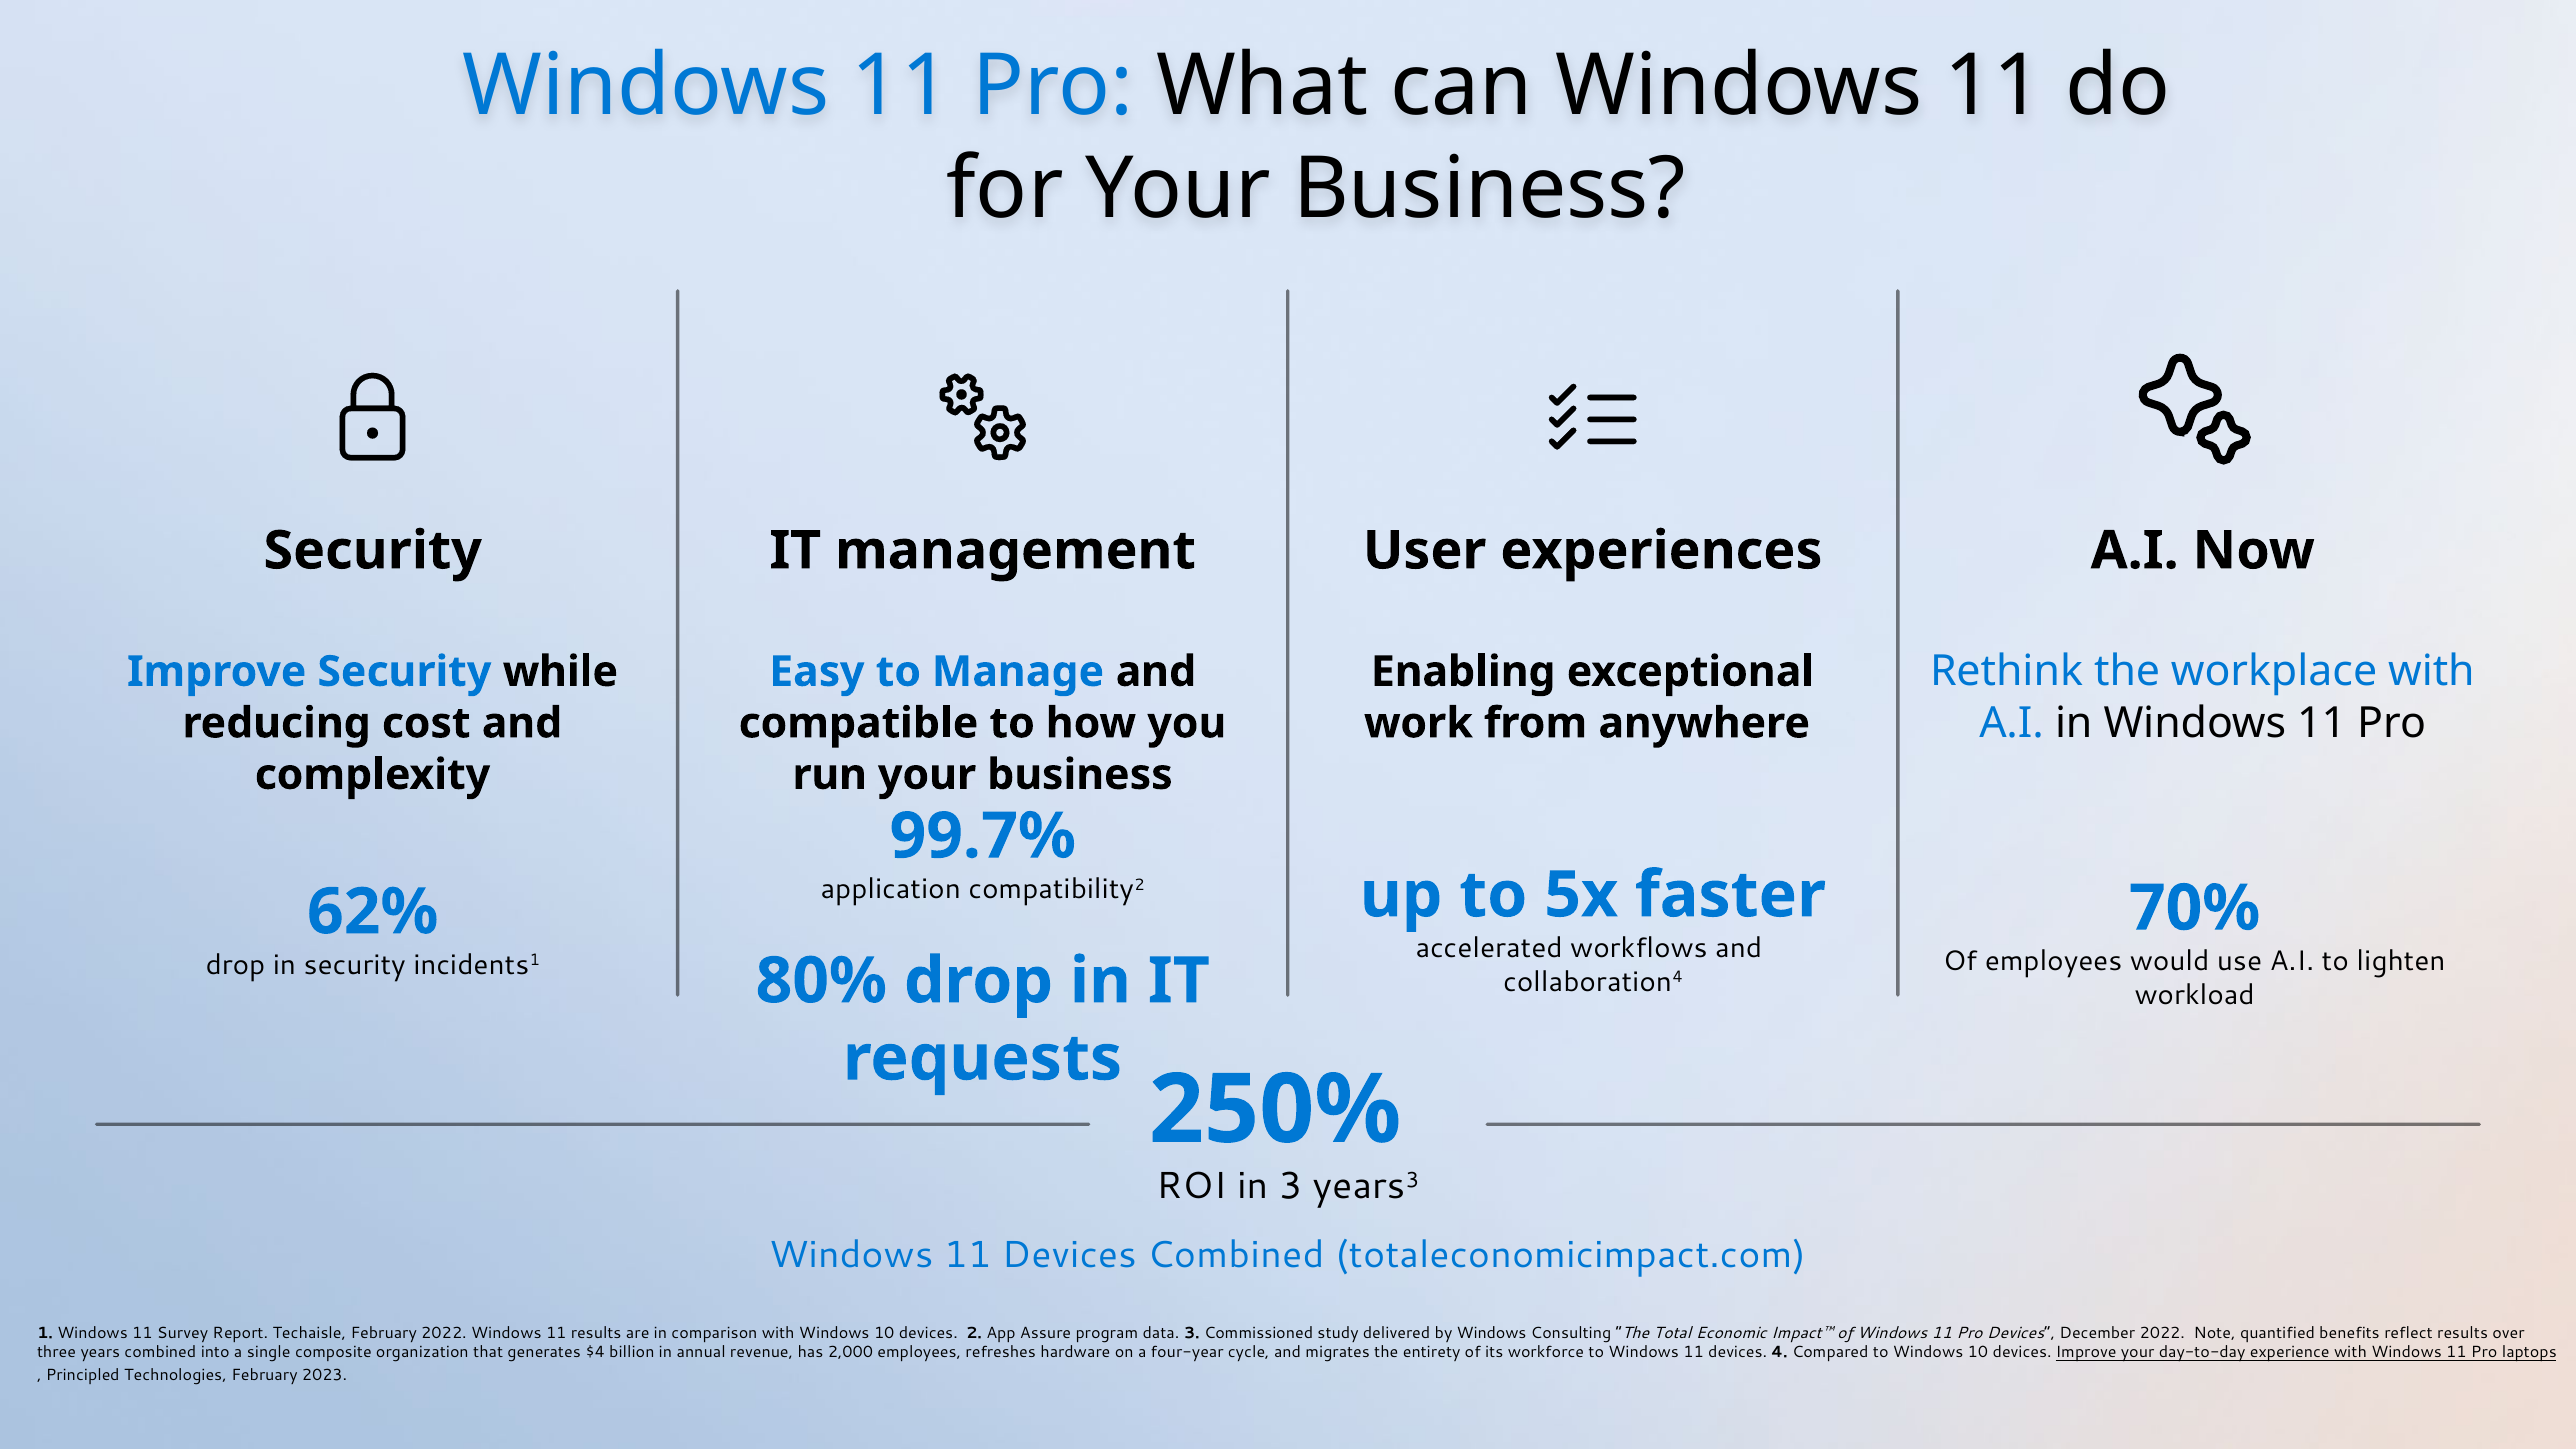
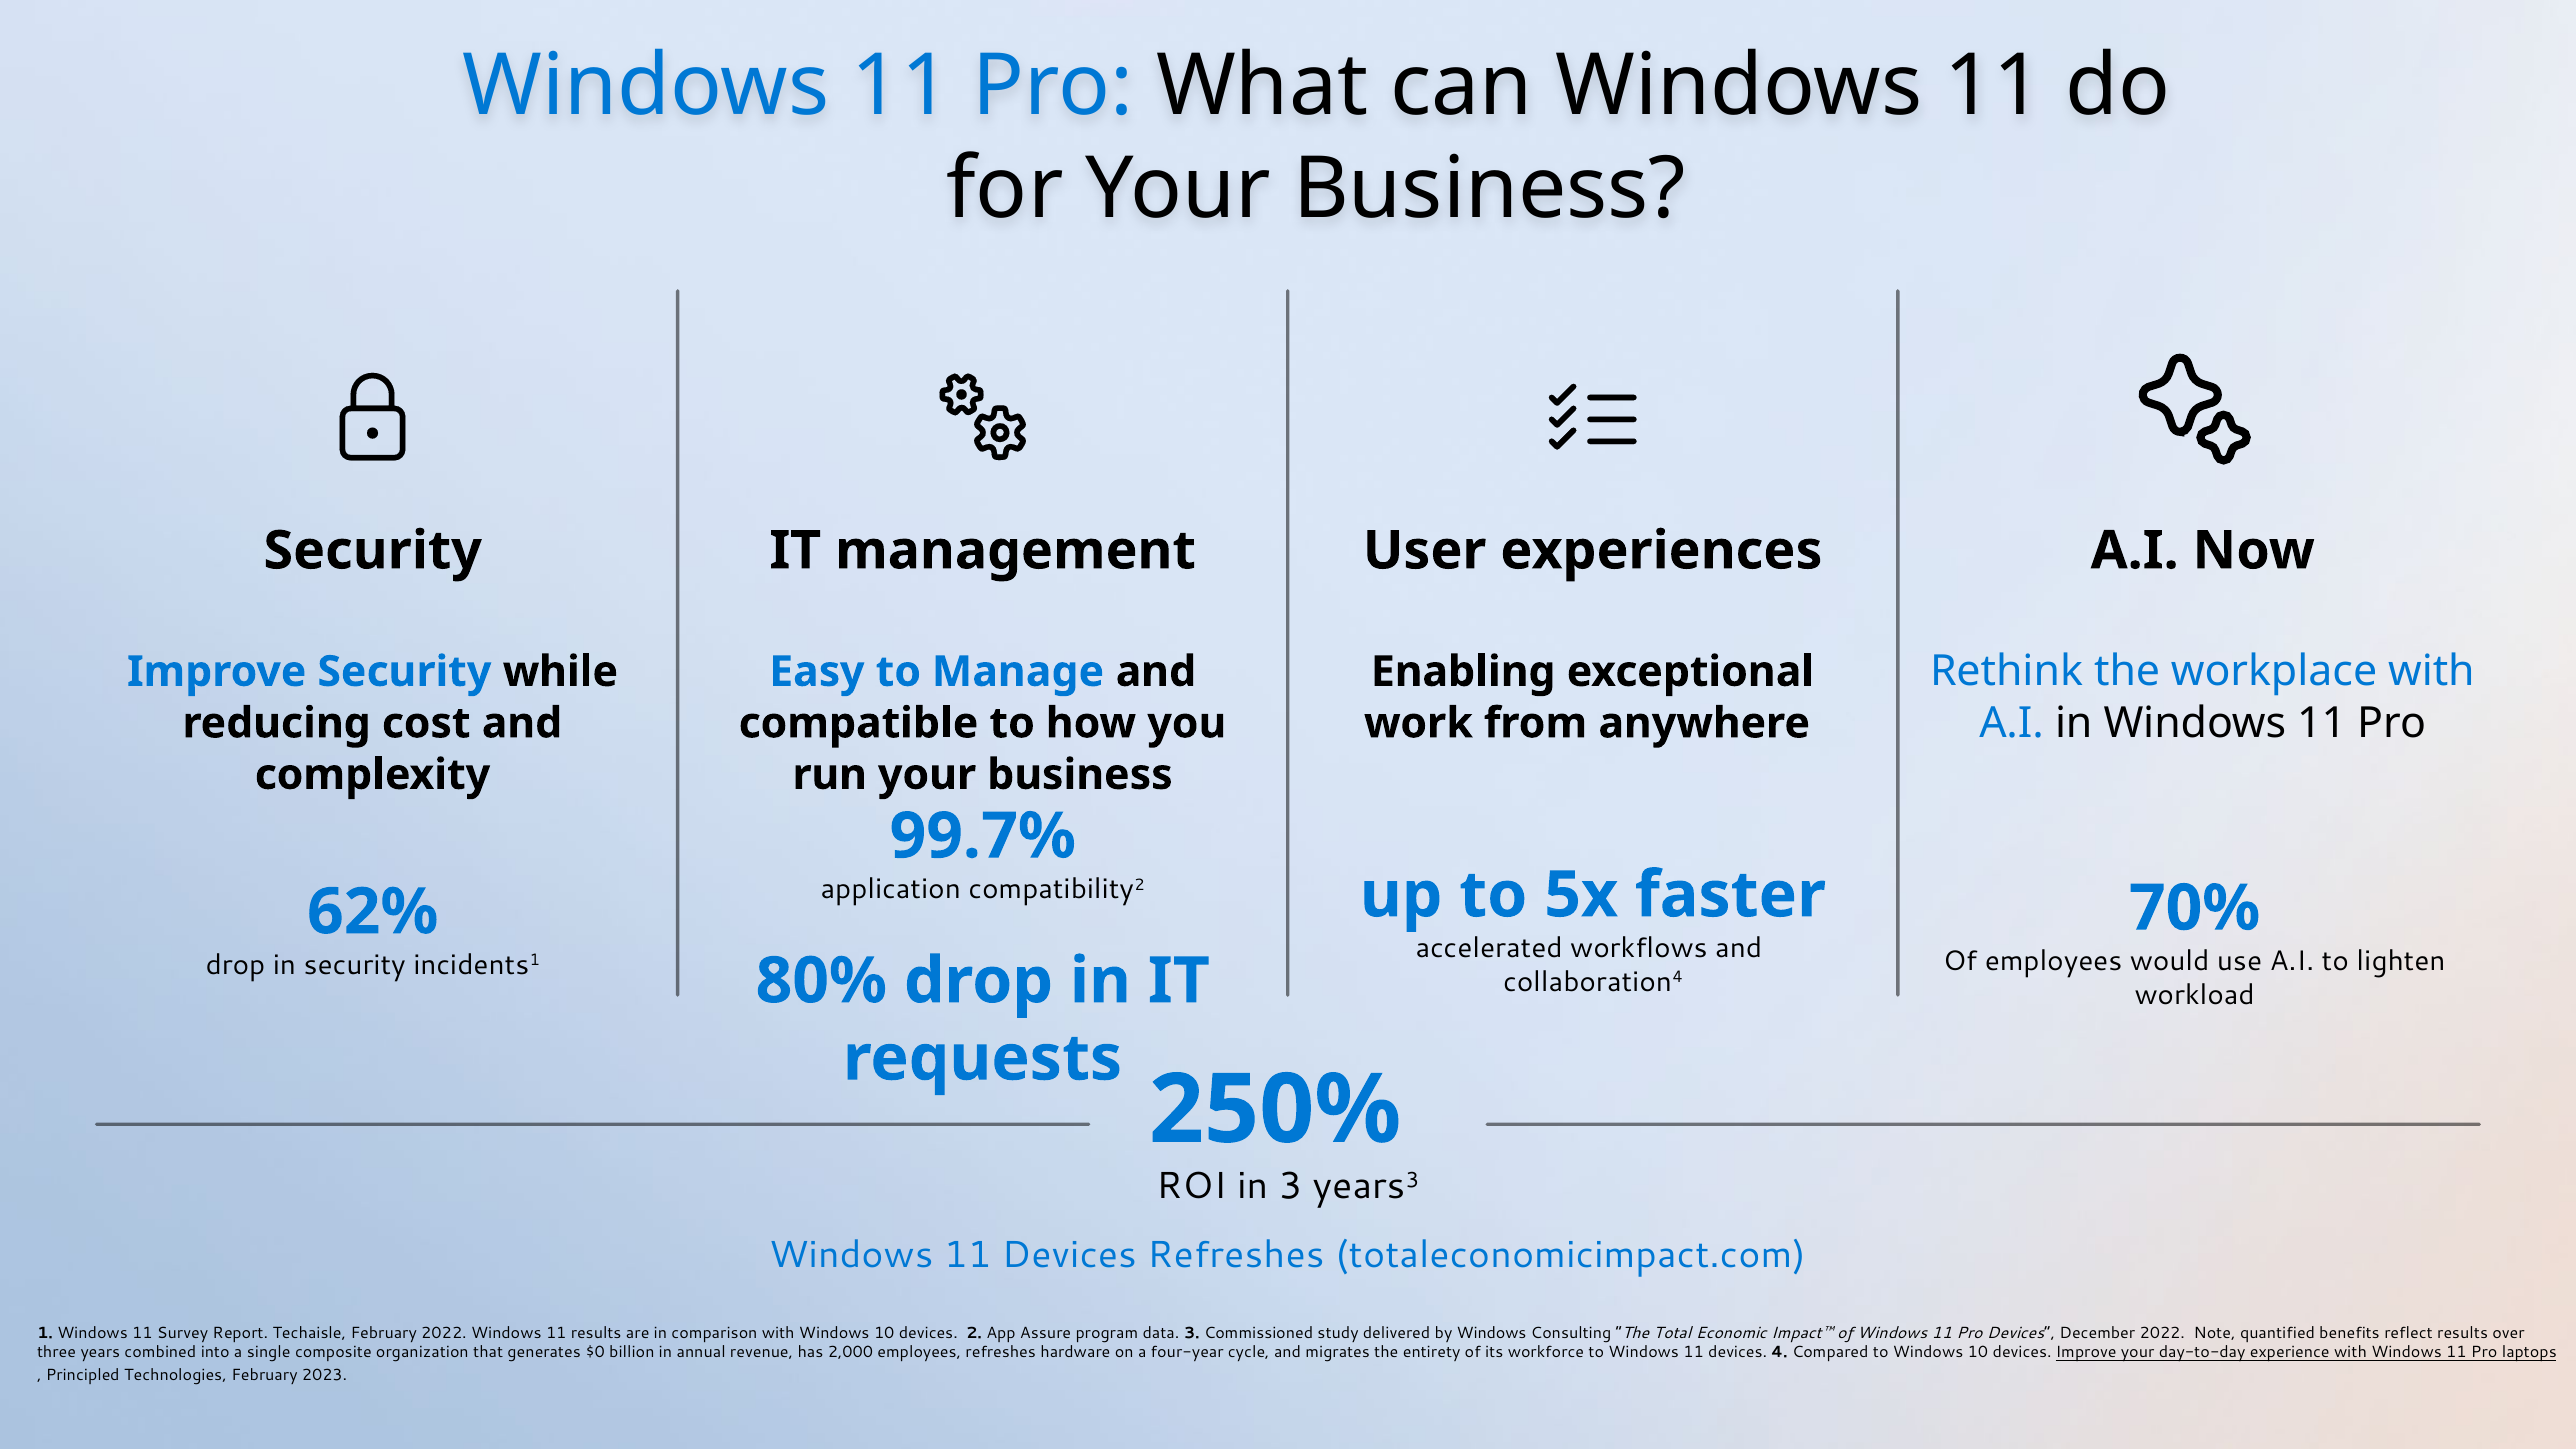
Devices Combined: Combined -> Refreshes (1236, 1255)
$4: $4 -> $0 (595, 1352)
